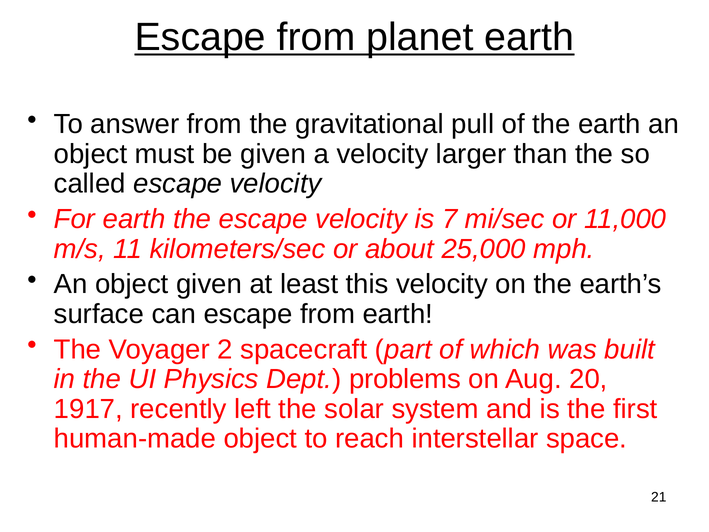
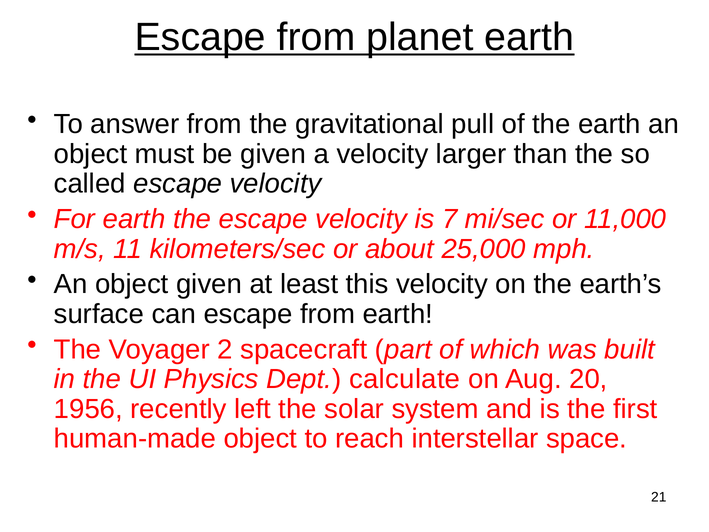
problems: problems -> calculate (405, 379)
1917: 1917 -> 1956 (88, 409)
